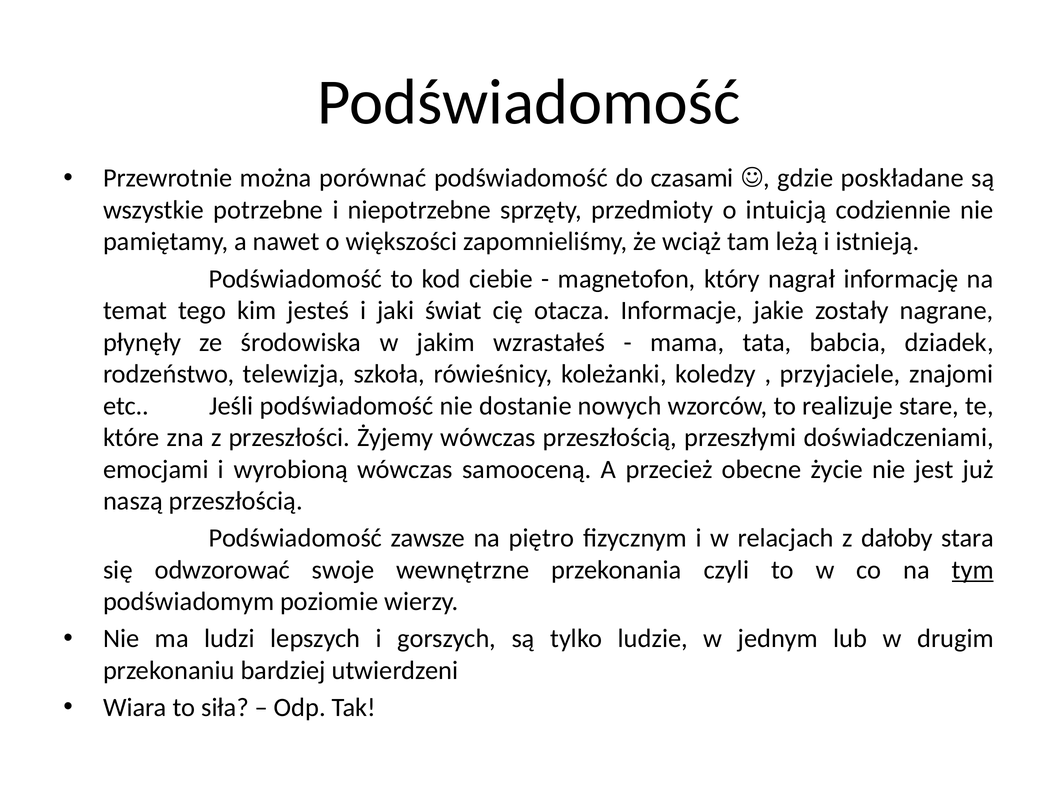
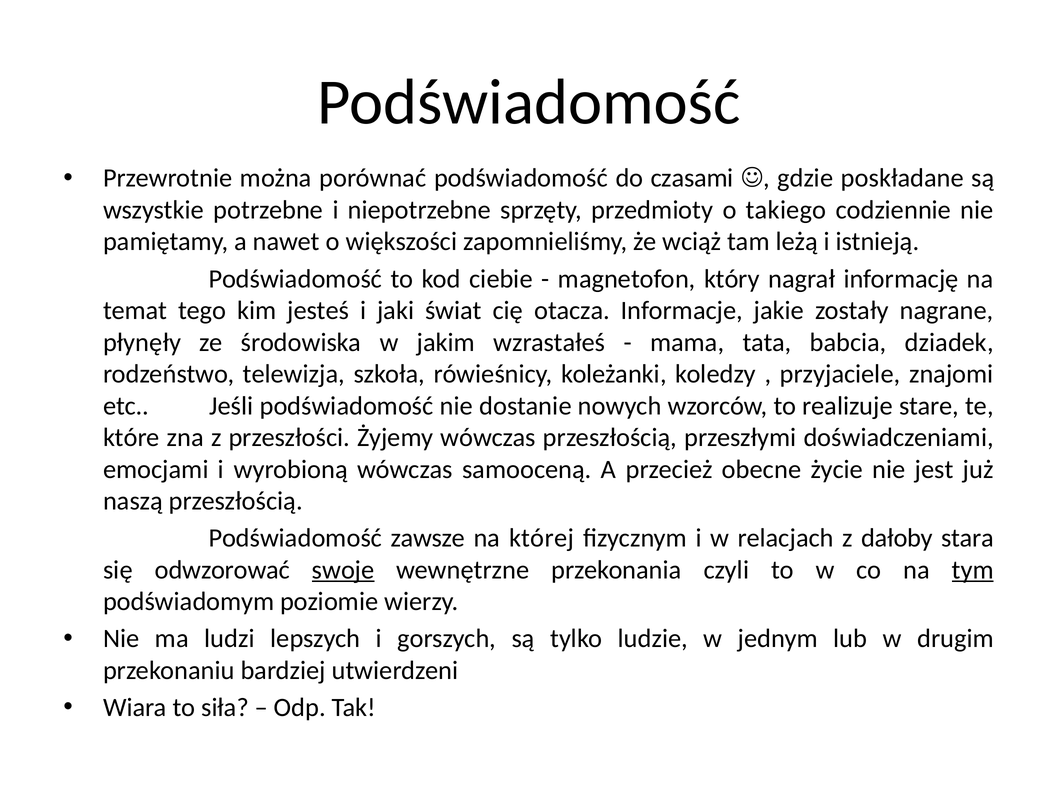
intuicją: intuicją -> takiego (786, 210)
piętro: piętro -> której (541, 538)
swoje underline: none -> present (343, 570)
